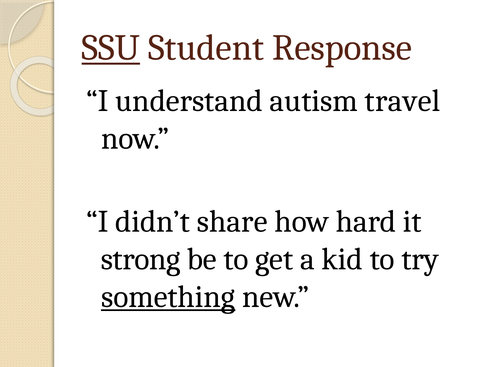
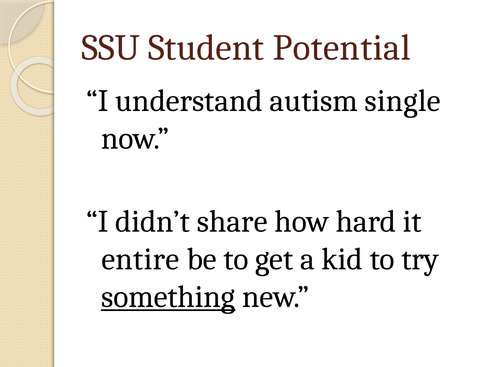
SSU underline: present -> none (111, 48)
Response: Response -> Potential (342, 48)
travel: travel -> single (403, 101)
strong: strong -> entire (140, 259)
